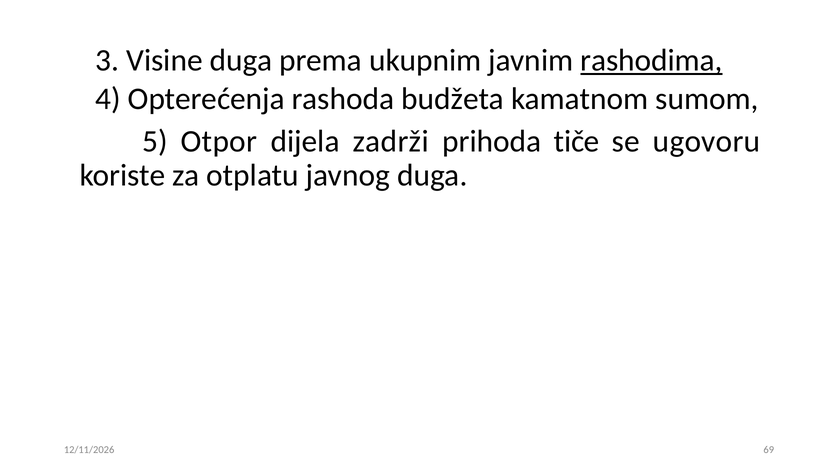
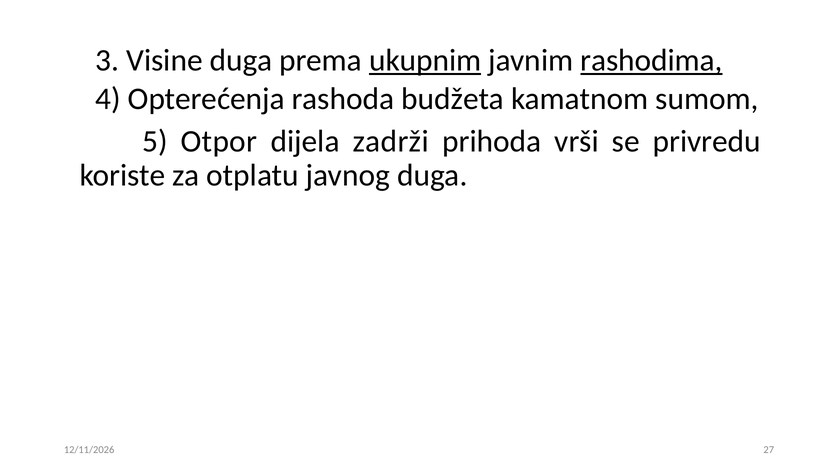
ukupnim underline: none -> present (425, 61)
tiče: tiče -> vrši (577, 142)
ugovoru: ugovoru -> privredu (707, 142)
69: 69 -> 27 (769, 450)
